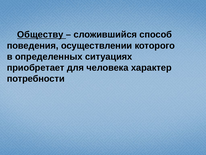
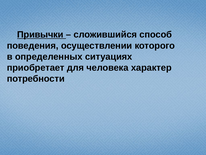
Обществу: Обществу -> Привычки (40, 35)
